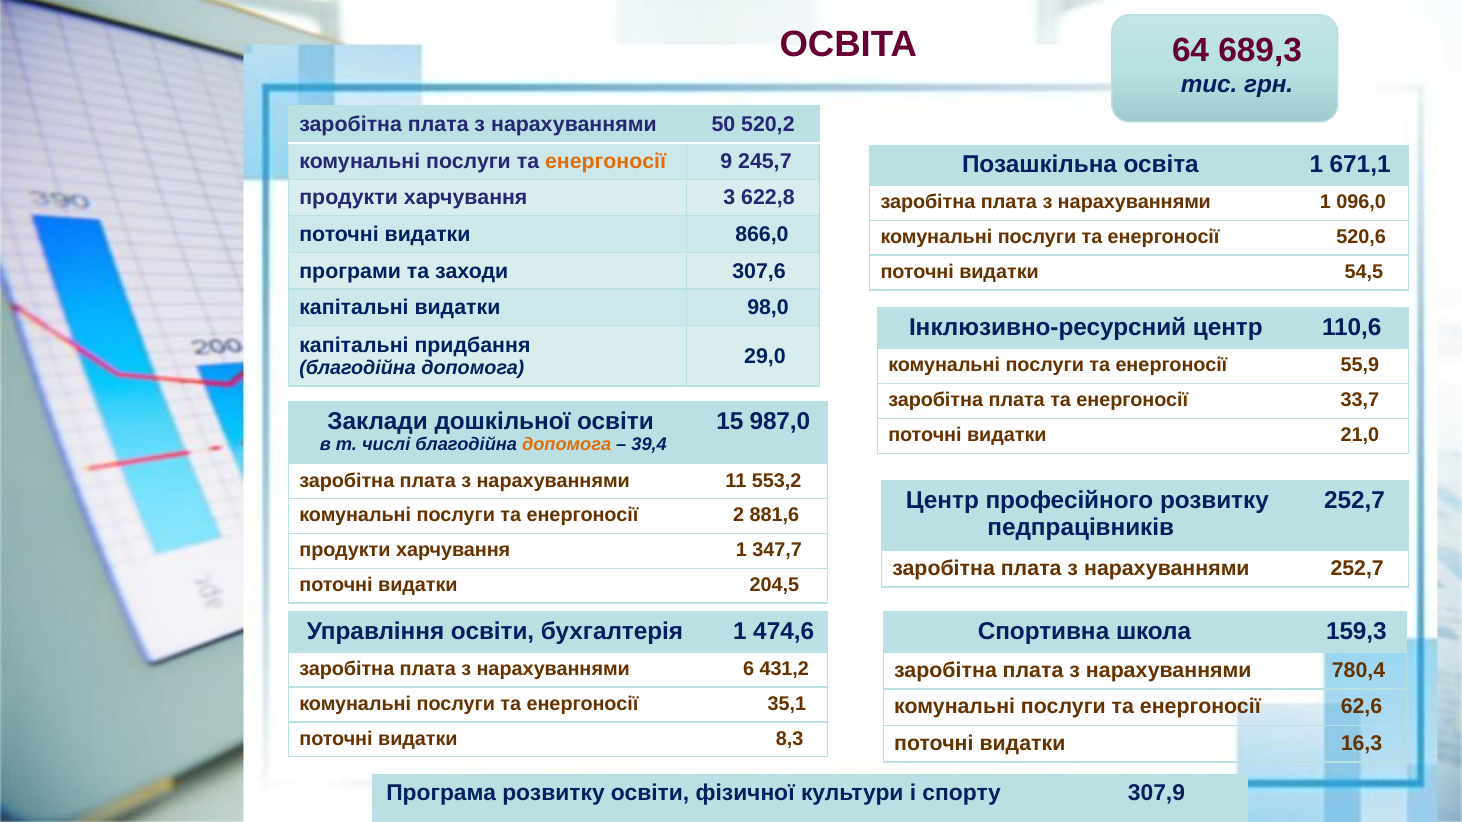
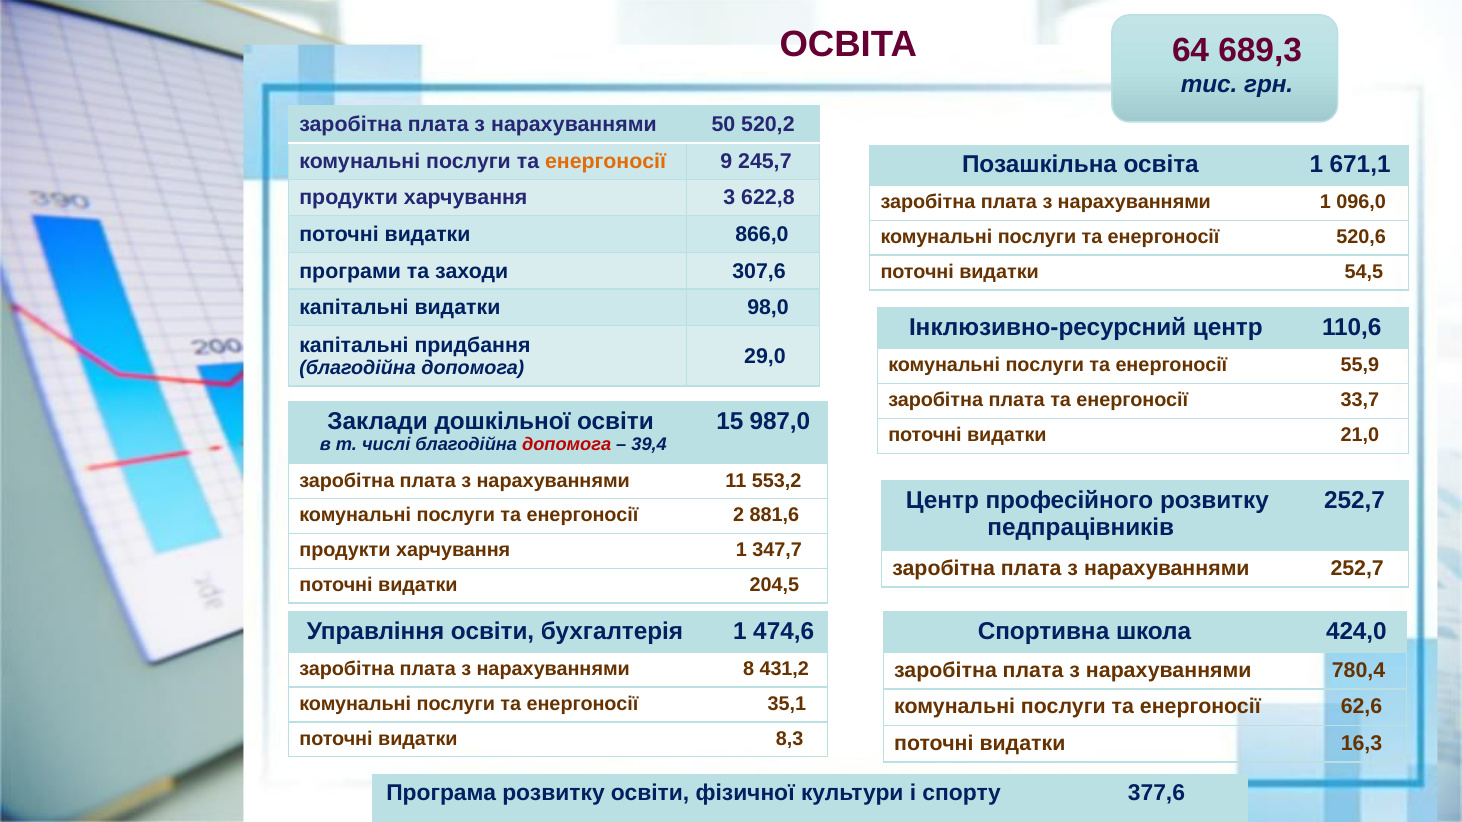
допомога colour: orange -> red (567, 445)
159,3: 159,3 -> 424,0 (1356, 632)
6: 6 -> 8 (749, 669)
307,9: 307,9 -> 377,6 (1156, 794)
